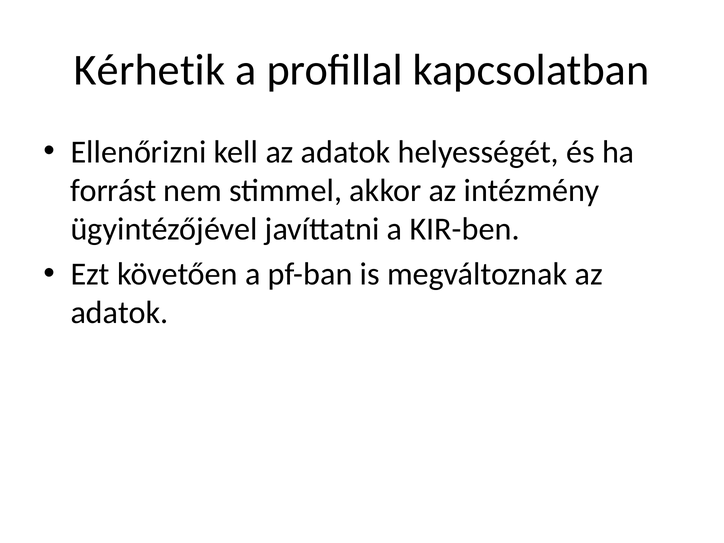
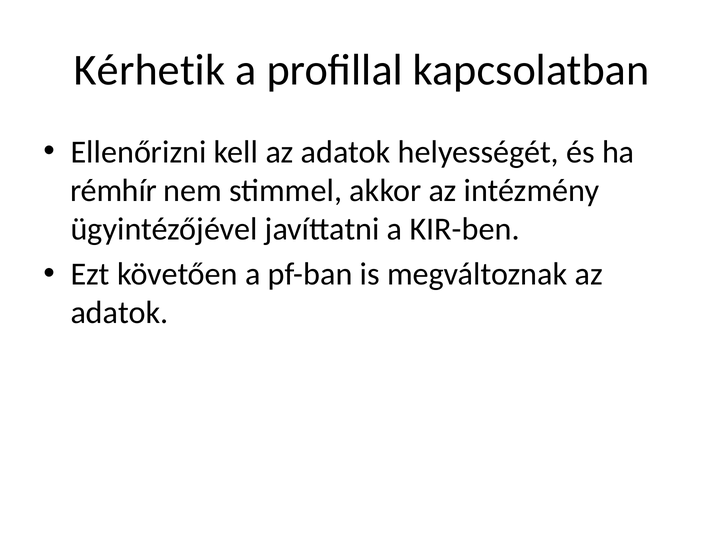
forrást: forrást -> rémhír (113, 191)
